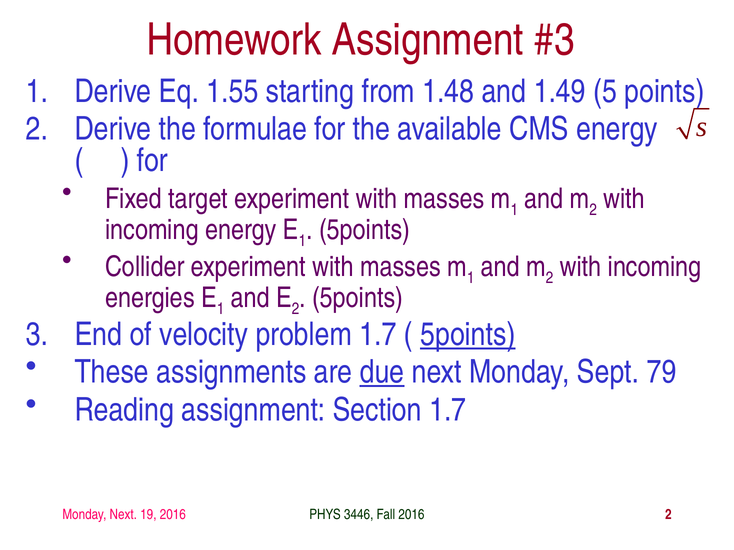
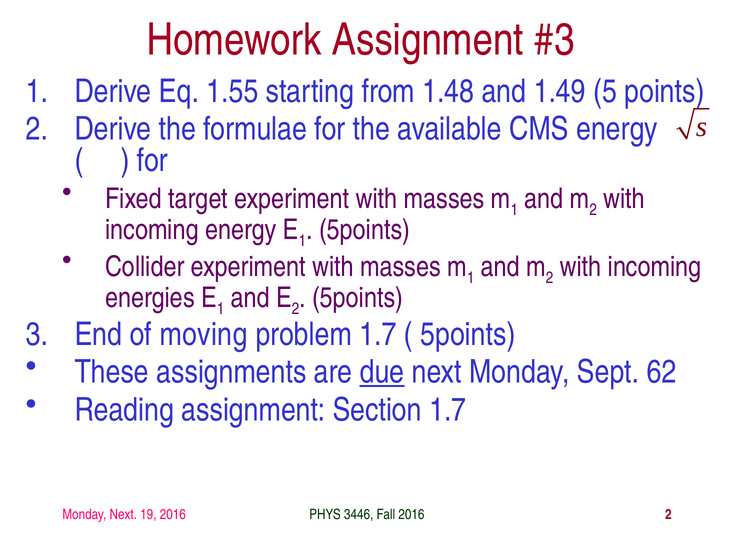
velocity: velocity -> moving (204, 335)
5points underline: present -> none (468, 335)
79: 79 -> 62 (662, 372)
